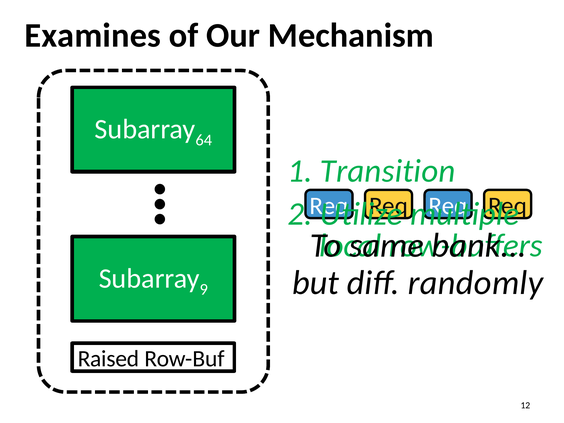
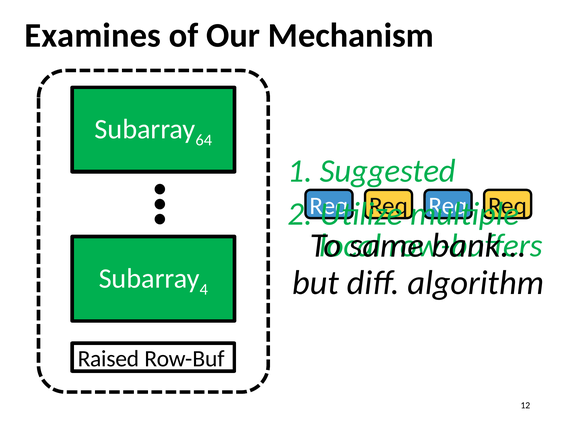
Transition: Transition -> Suggested (388, 171)
9: 9 -> 4 (204, 289)
randomly: randomly -> algorithm (476, 283)
